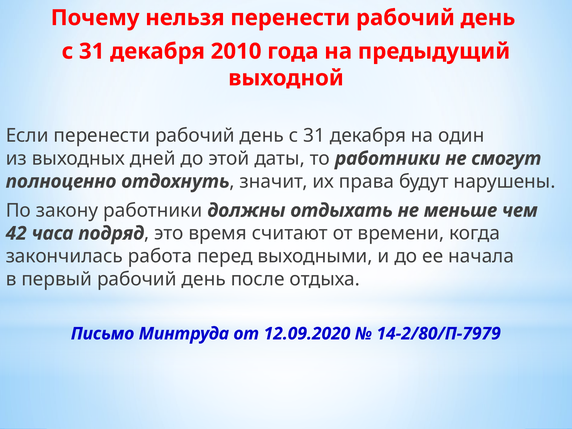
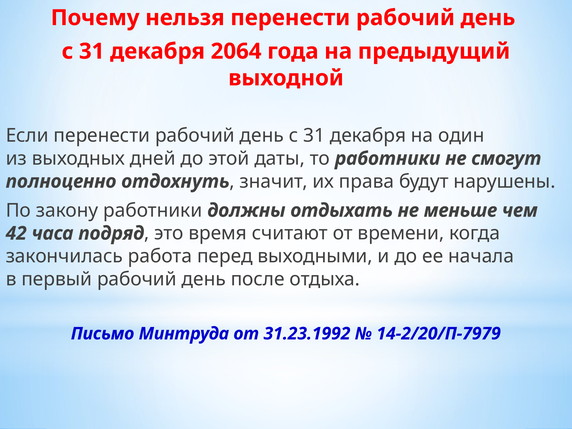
2010: 2010 -> 2064 (236, 51)
12.09.2020: 12.09.2020 -> 31.23.1992 (307, 334)
14-2/80/П-7979: 14-2/80/П-7979 -> 14-2/20/П-7979 (439, 334)
